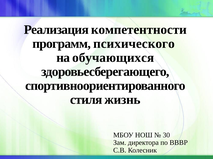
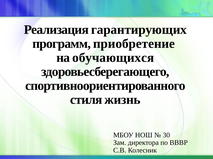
компетентности: компетентности -> гарантирующих (139, 30)
психического: психического -> приобретение (134, 44)
